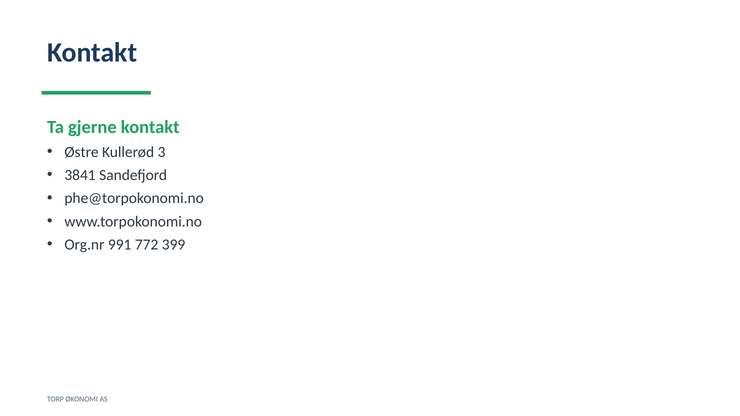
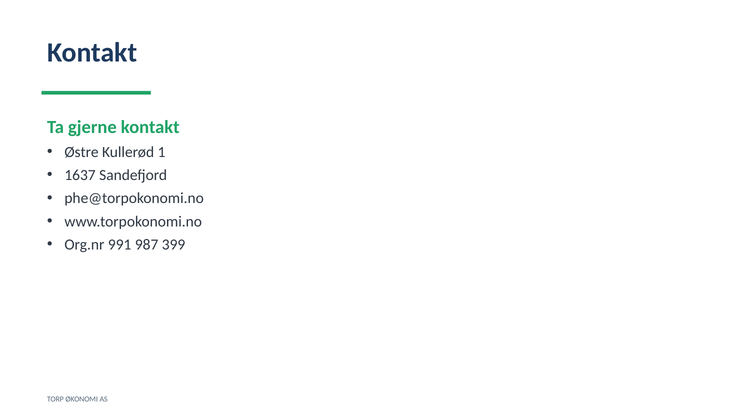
3: 3 -> 1 (162, 152)
3841: 3841 -> 1637 (80, 175)
772: 772 -> 987 (147, 245)
